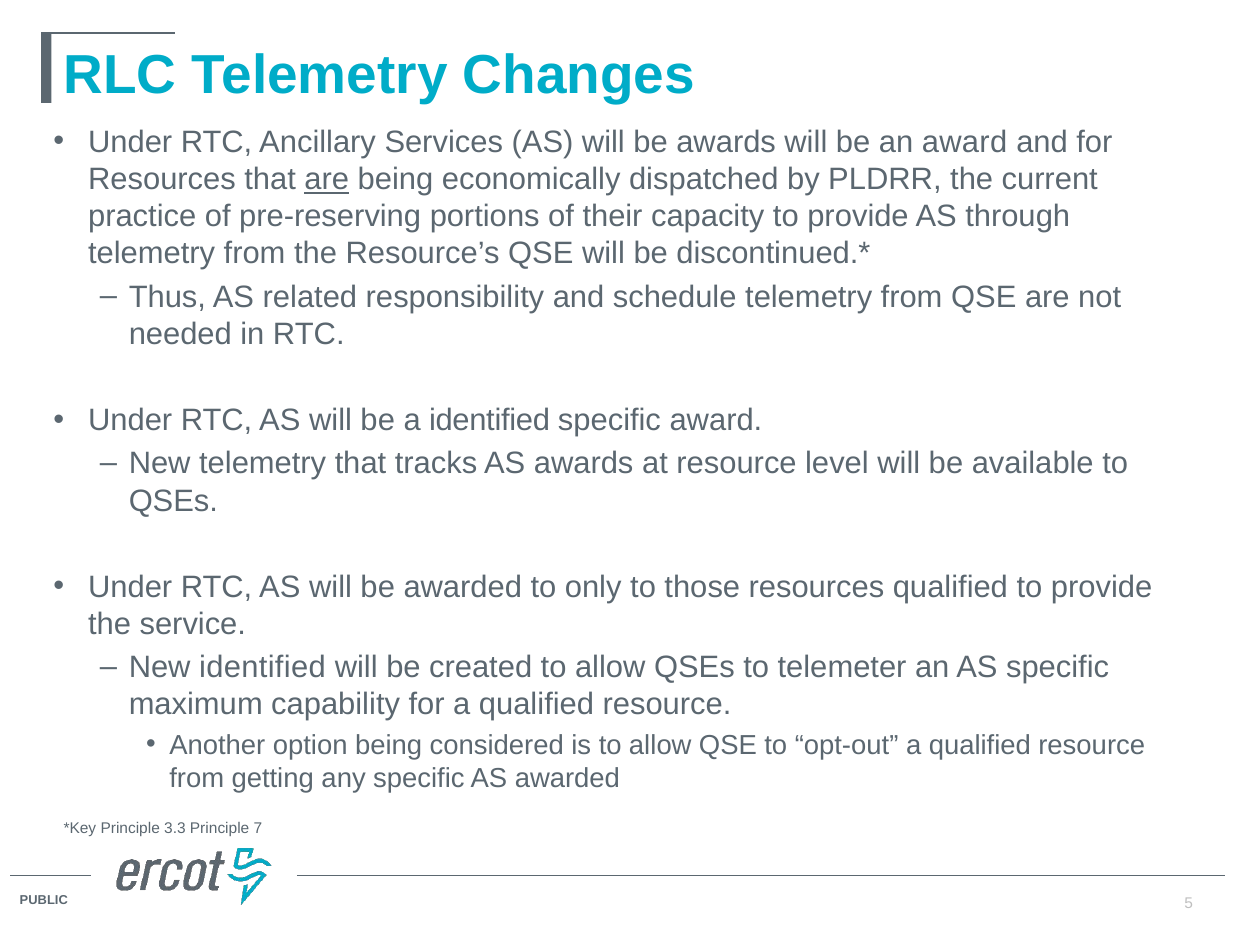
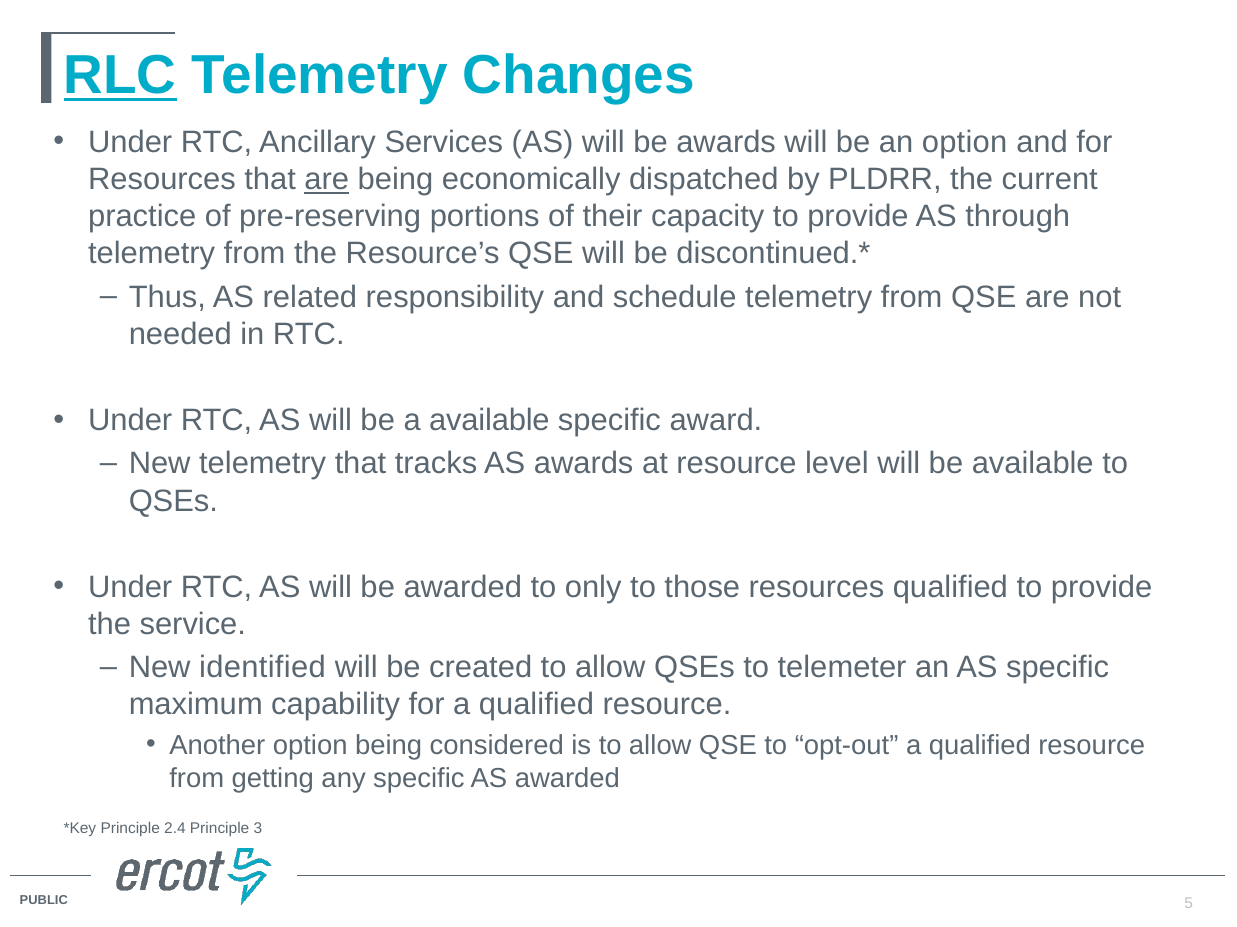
RLC underline: none -> present (120, 76)
an award: award -> option (965, 143)
a identified: identified -> available (489, 421)
3.3: 3.3 -> 2.4 (175, 829)
7: 7 -> 3 (258, 829)
